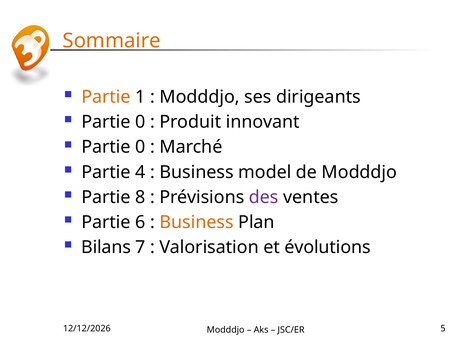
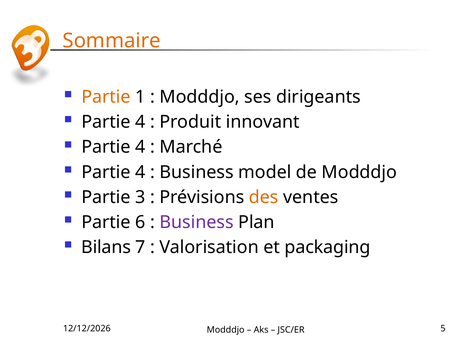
0: 0 -> 4 (140, 122)
0: 0 -> 4 (140, 147)
8: 8 -> 3 (140, 197)
des colour: purple -> orange (264, 197)
Business colour: orange -> purple (197, 222)
évolutions: évolutions -> packaging (328, 247)
